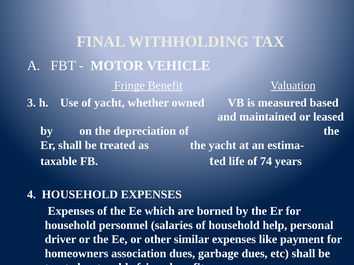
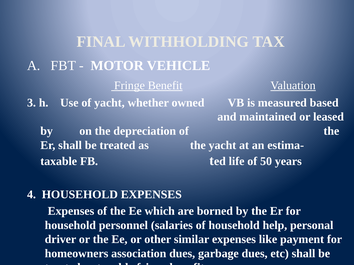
74: 74 -> 50 (266, 162)
